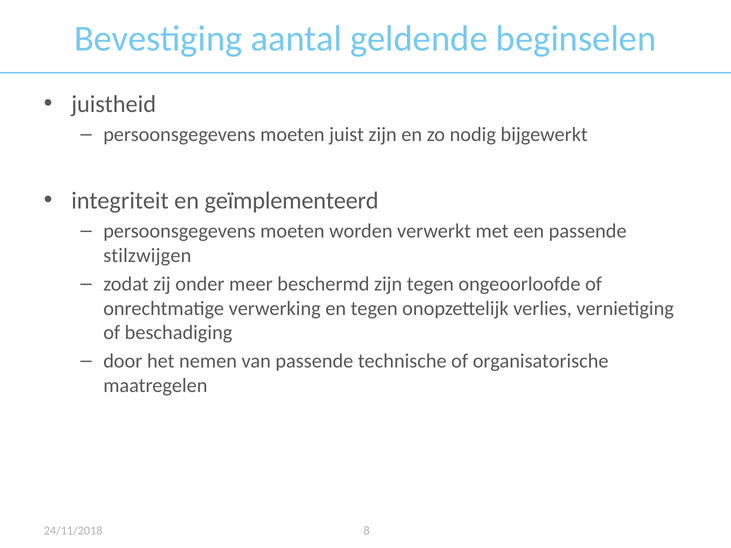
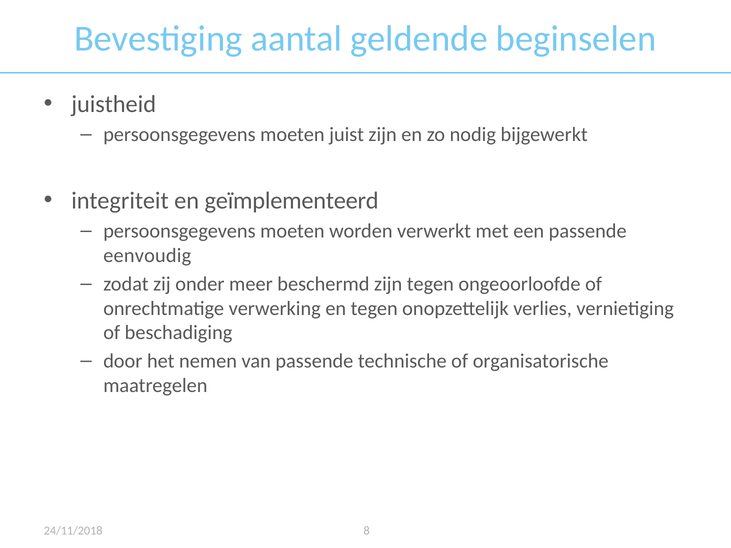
stilzwijgen: stilzwijgen -> eenvoudig (147, 256)
